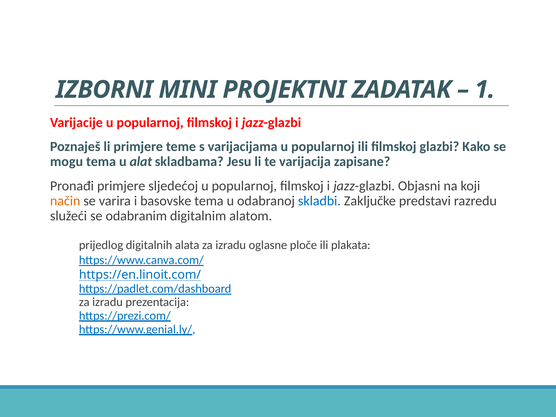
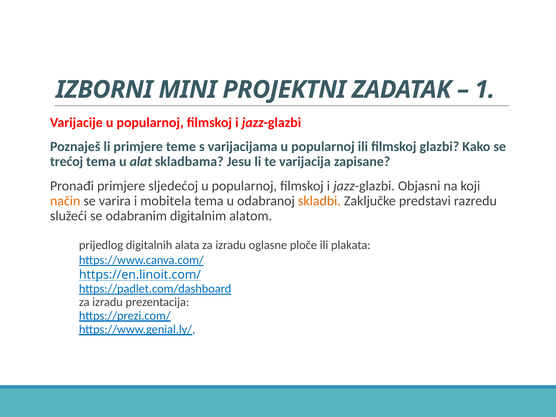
mogu: mogu -> trećoj (67, 162)
basovske: basovske -> mobitela (166, 201)
skladbi colour: blue -> orange (319, 201)
